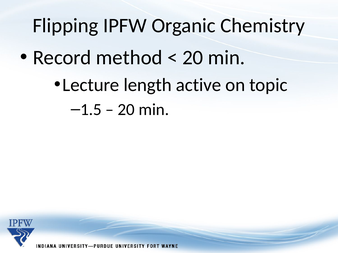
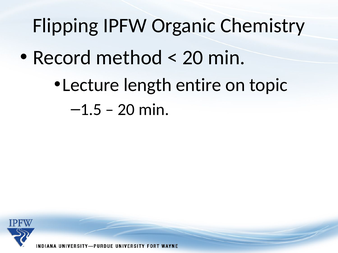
active: active -> entire (199, 85)
